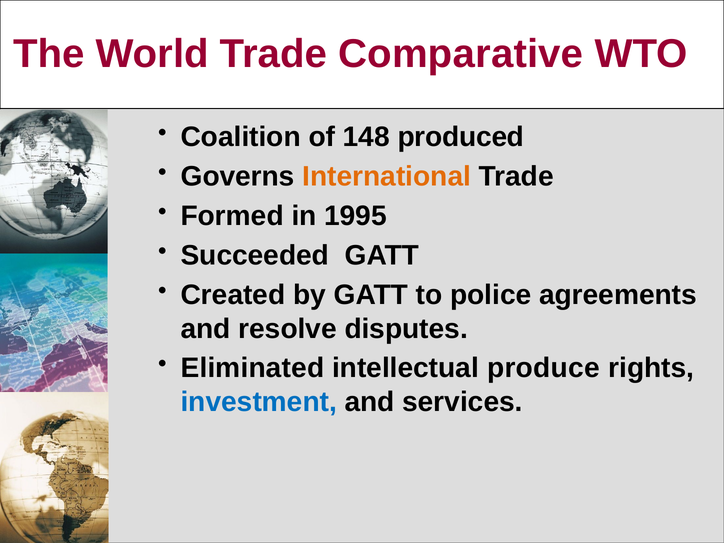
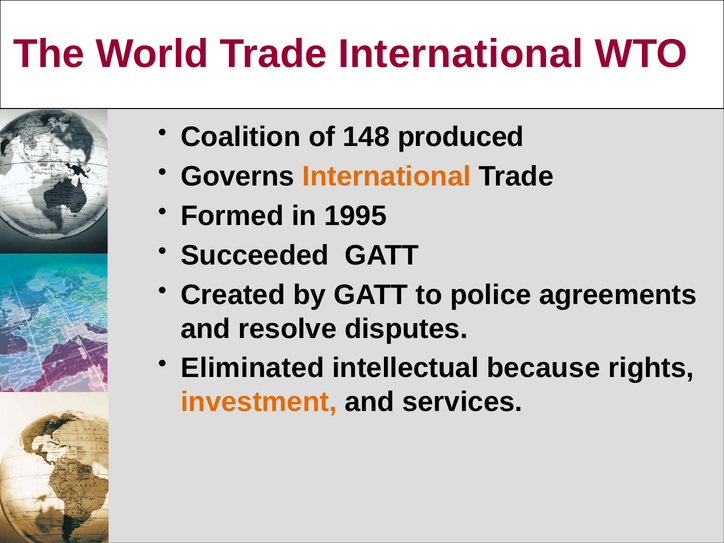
Trade Comparative: Comparative -> International (461, 54)
produce: produce -> because (543, 368)
investment colour: blue -> orange (259, 402)
